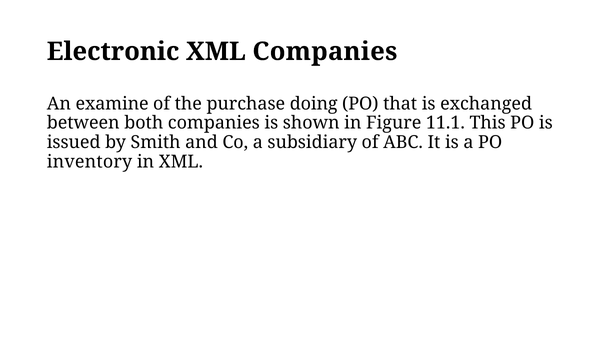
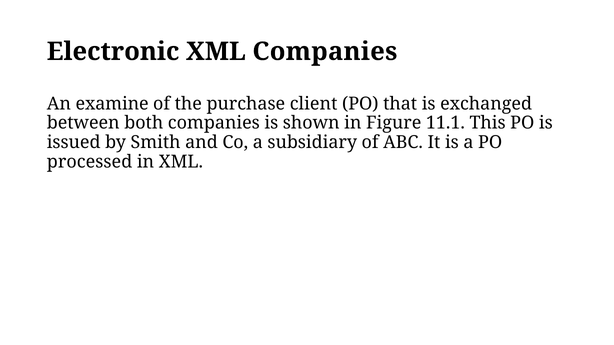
doing: doing -> client (314, 104)
inventory: inventory -> processed (90, 162)
